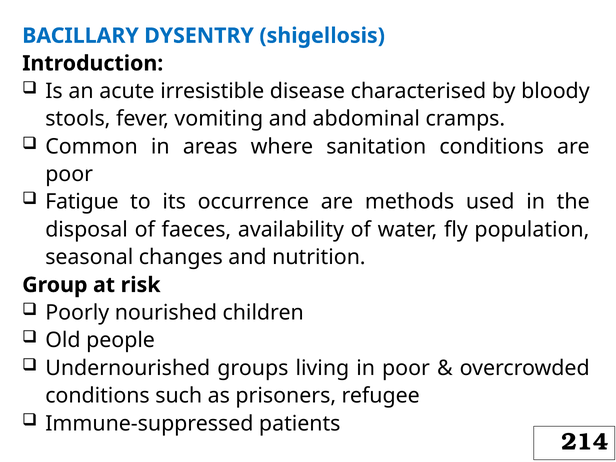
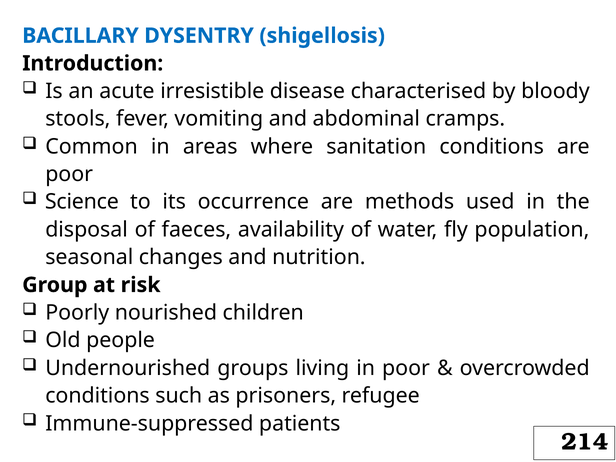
Fatigue: Fatigue -> Science (82, 202)
